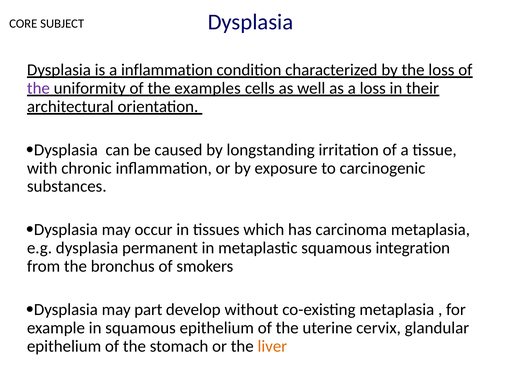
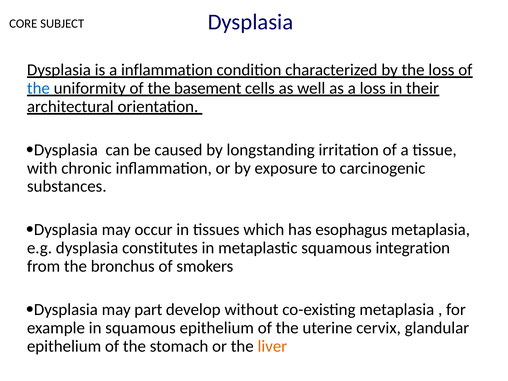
the colour: purple -> blue (38, 88)
examples: examples -> basement (208, 88)
carcinoma: carcinoma -> esophagus (351, 230)
permanent: permanent -> constitutes (160, 248)
